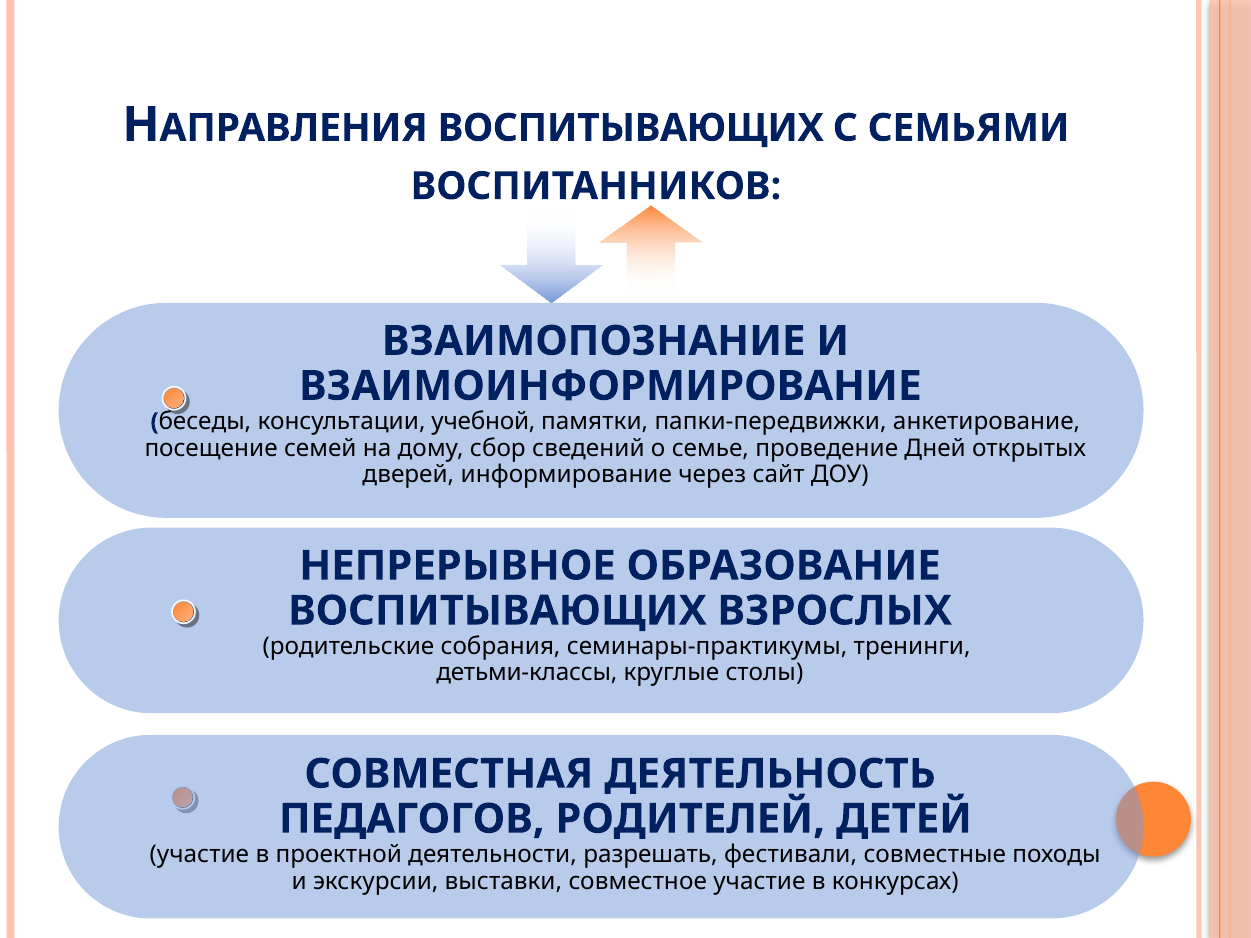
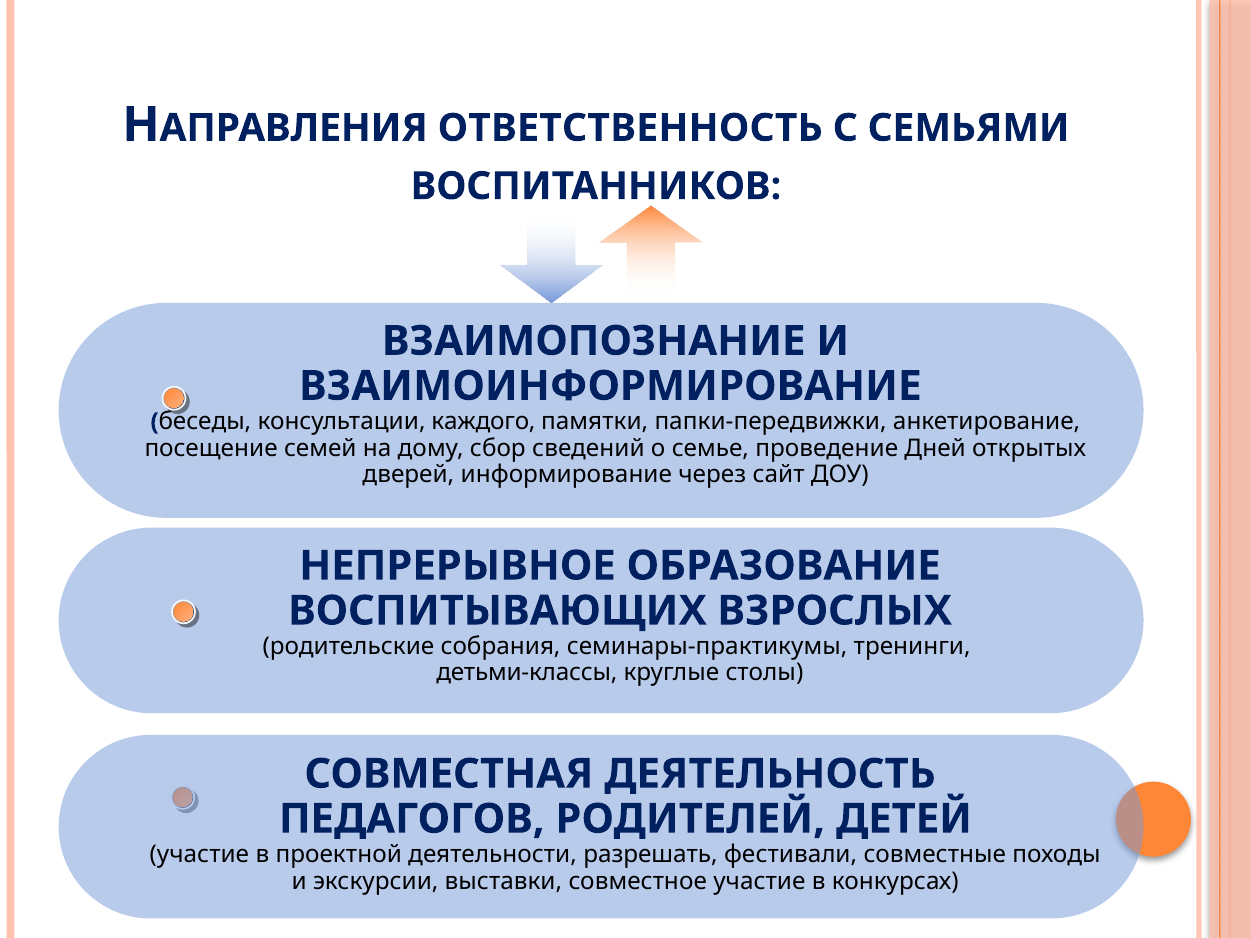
ВОСПИТЫВАЮЩИХ: ВОСПИТЫВАЮЩИХ -> ОТВЕТСТВЕННОСТЬ (630, 128)
учебной: учебной -> каждого (483, 422)
